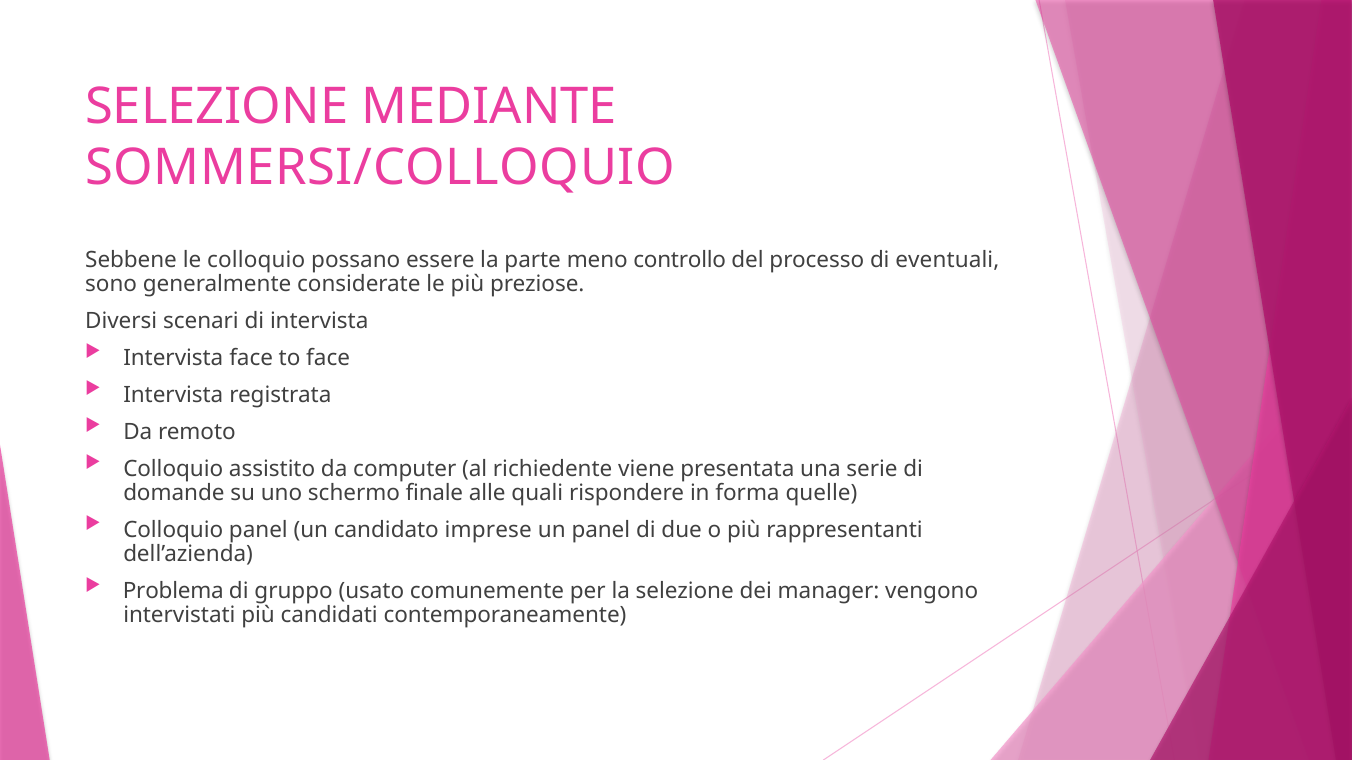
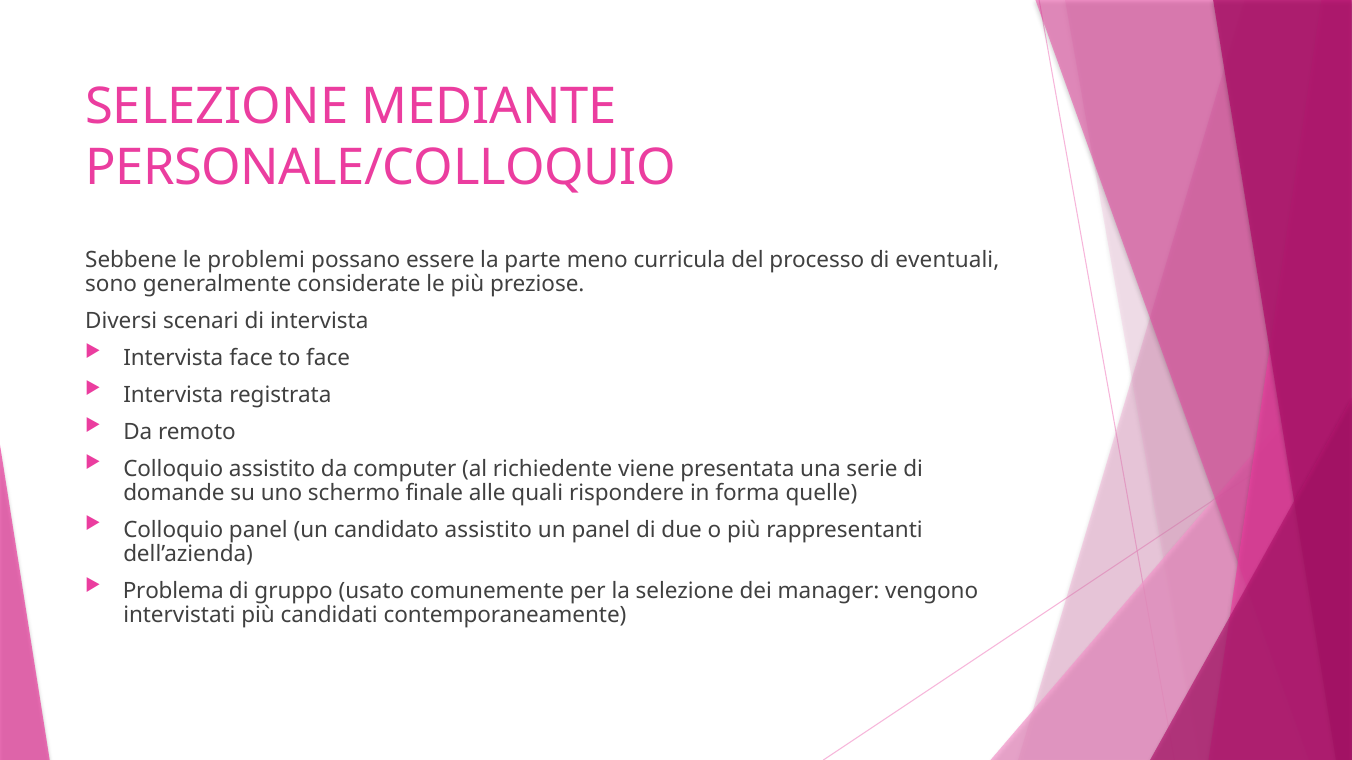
SOMMERSI/COLLOQUIO: SOMMERSI/COLLOQUIO -> PERSONALE/COLLOQUIO (381, 167)
le colloquio: colloquio -> problemi (256, 260)
controllo: controllo -> curricula (680, 260)
candidato imprese: imprese -> assistito (488, 530)
